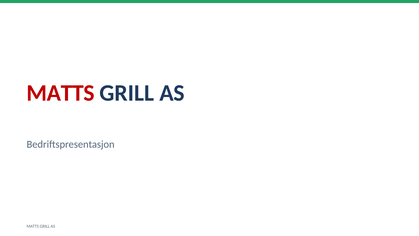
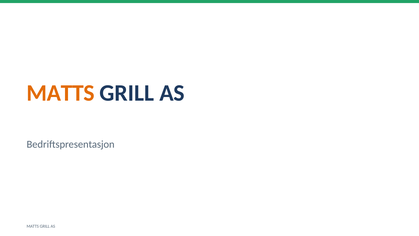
MATTS colour: red -> orange (61, 93)
